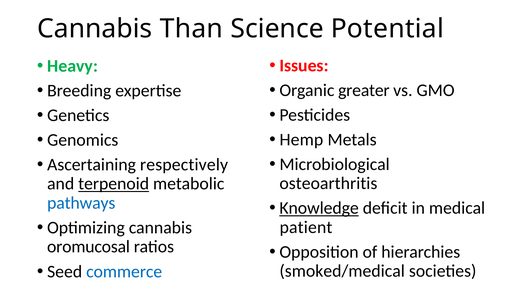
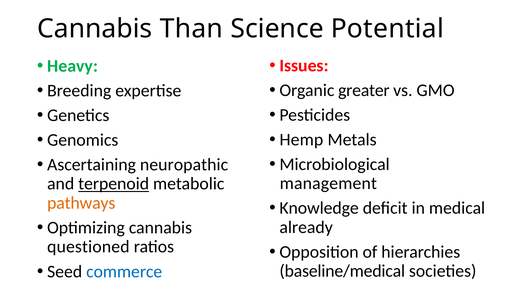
respectively: respectively -> neuropathic (184, 164)
osteoarthritis: osteoarthritis -> management (328, 183)
pathways colour: blue -> orange (81, 203)
Knowledge underline: present -> none (319, 208)
patient: patient -> already (306, 227)
oromucosal: oromucosal -> questioned (88, 247)
smoked/medical: smoked/medical -> baseline/medical (342, 271)
